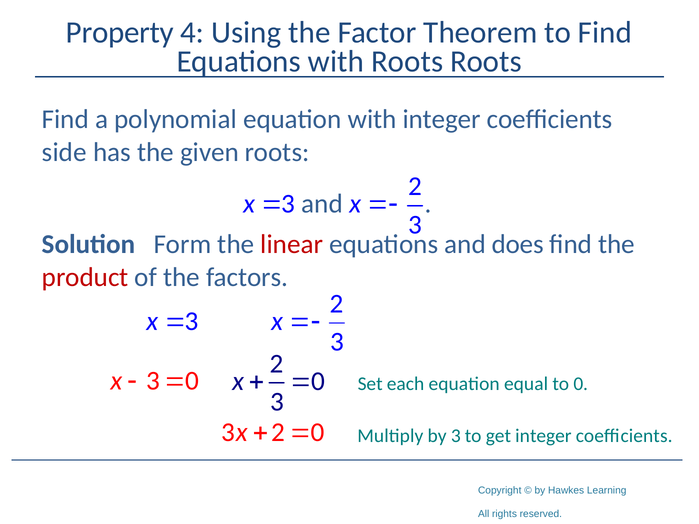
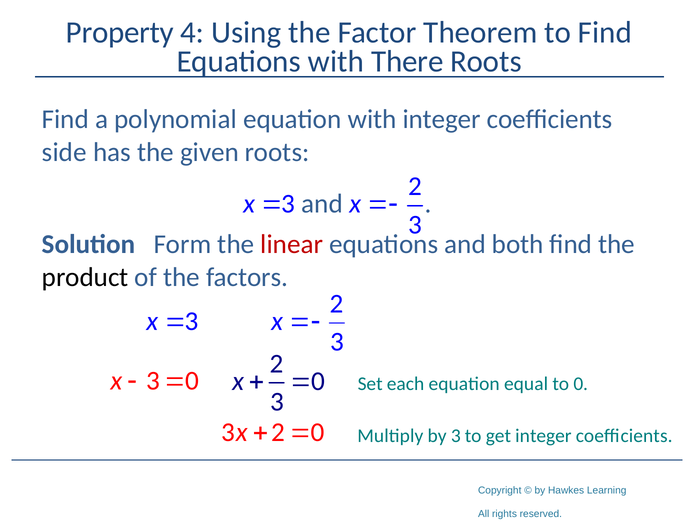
with Roots: Roots -> There (407, 62)
does: does -> both (518, 245)
product colour: red -> black (85, 277)
